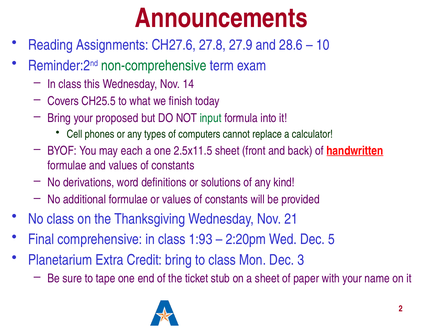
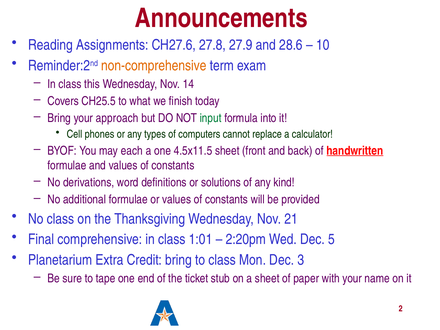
non-comprehensive colour: green -> orange (154, 66)
proposed: proposed -> approach (117, 118)
2.5x11.5: 2.5x11.5 -> 4.5x11.5 (193, 151)
1:93: 1:93 -> 1:01 (201, 239)
